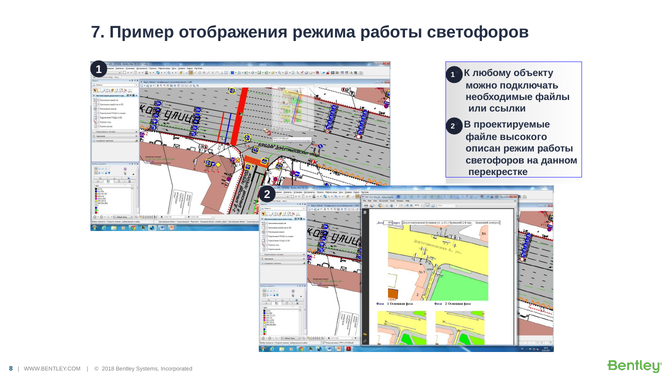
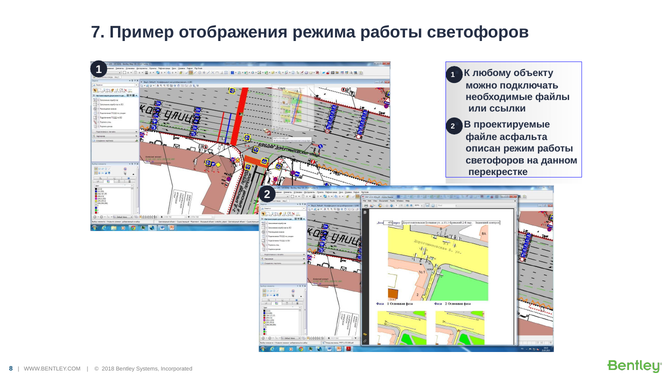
высокого: высокого -> асфальта (524, 137)
